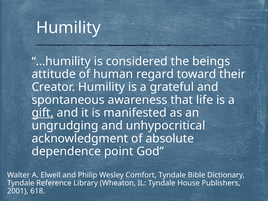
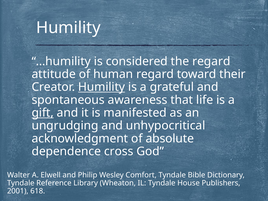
the beings: beings -> regard (211, 61)
Humility underline: none -> present (102, 87)
point: point -> cross (119, 151)
